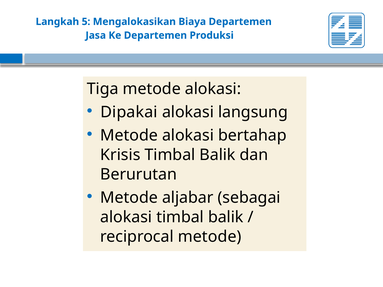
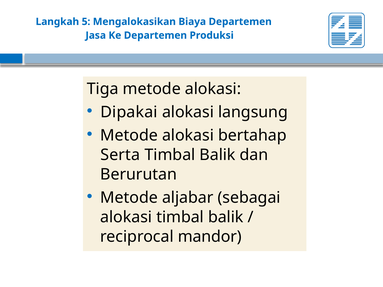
Krisis: Krisis -> Serta (120, 155)
reciprocal metode: metode -> mandor (210, 237)
